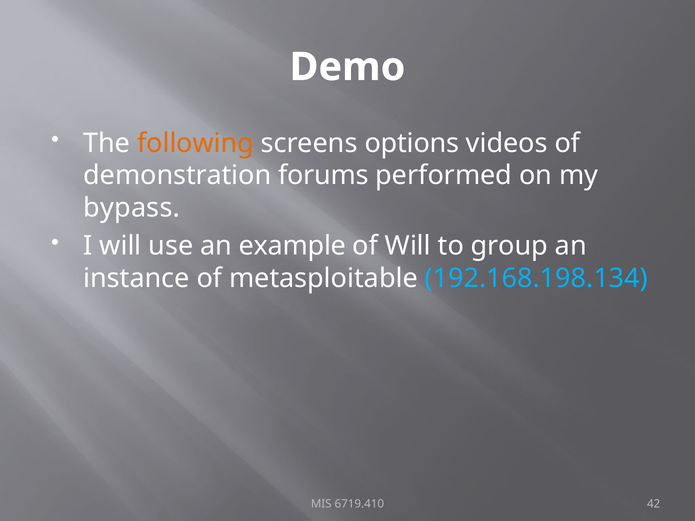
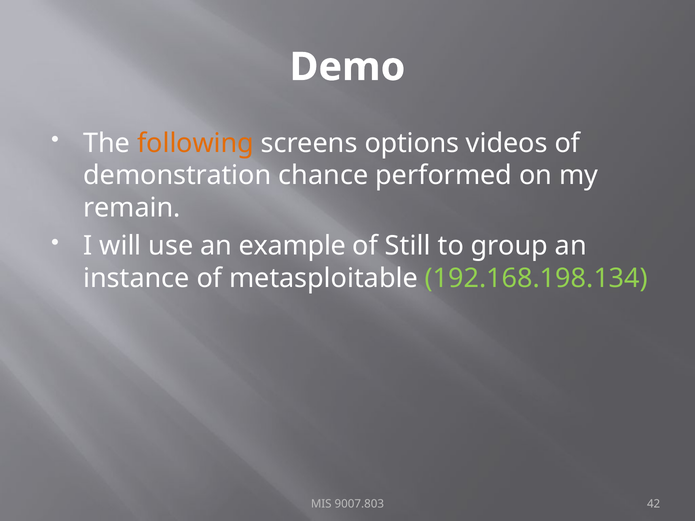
forums: forums -> chance (323, 176)
bypass: bypass -> remain (132, 208)
of Will: Will -> Still (408, 246)
192.168.198.134 colour: light blue -> light green (536, 278)
6719.410: 6719.410 -> 9007.803 (359, 504)
